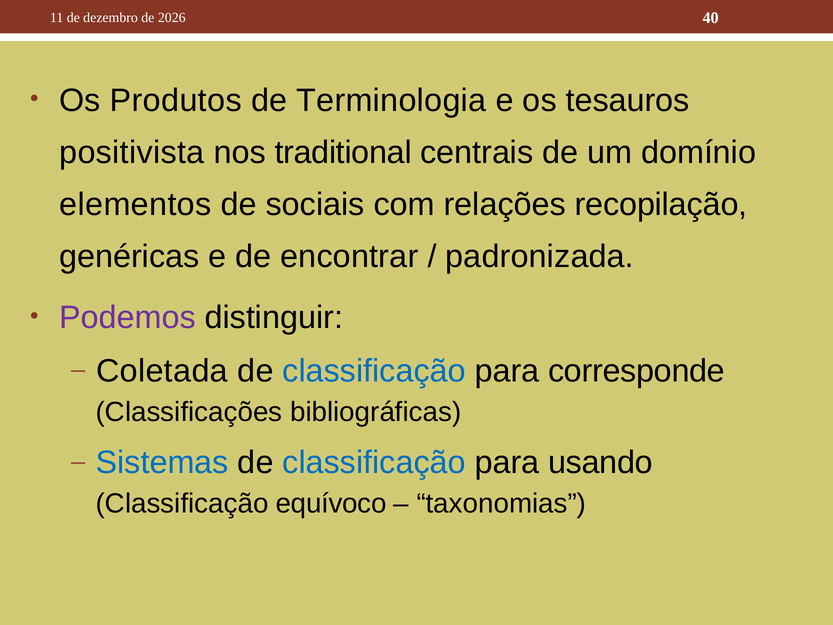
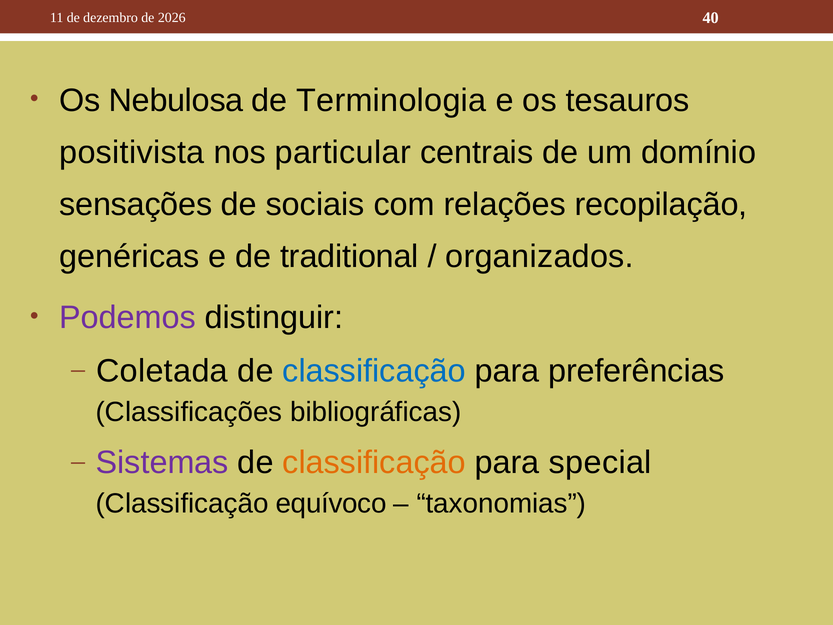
Produtos: Produtos -> Nebulosa (176, 100)
traditional: traditional -> particular (343, 152)
elementos: elementos -> sensações (136, 204)
encontrar: encontrar -> traditional (349, 256)
padronizada: padronizada -> organizados (540, 256)
corresponde: corresponde -> preferências (636, 371)
Sistemas colour: blue -> purple (162, 462)
classificação colour: blue -> orange (374, 462)
usando: usando -> special (600, 462)
